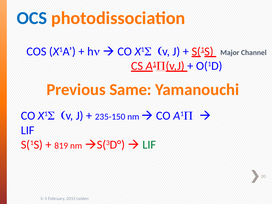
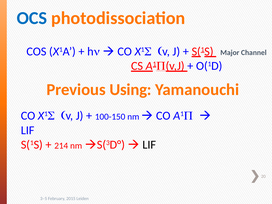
Same: Same -> Using (130, 90)
235-150: 235-150 -> 100-150 (110, 117)
819: 819 -> 214 (61, 146)
LIF colour: green -> black (149, 145)
